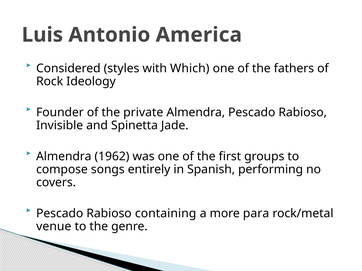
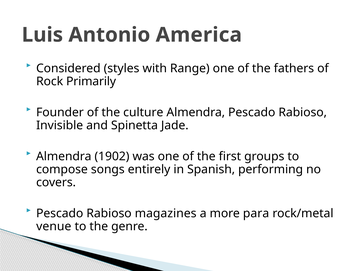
Which: Which -> Range (190, 69)
Ideology: Ideology -> Primarily (91, 82)
private: private -> culture (143, 113)
1962: 1962 -> 1902 (112, 157)
containing: containing -> magazines (166, 214)
